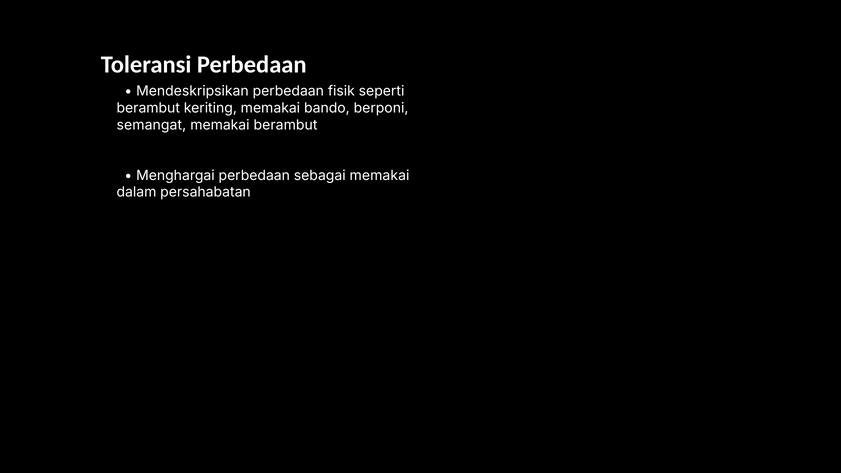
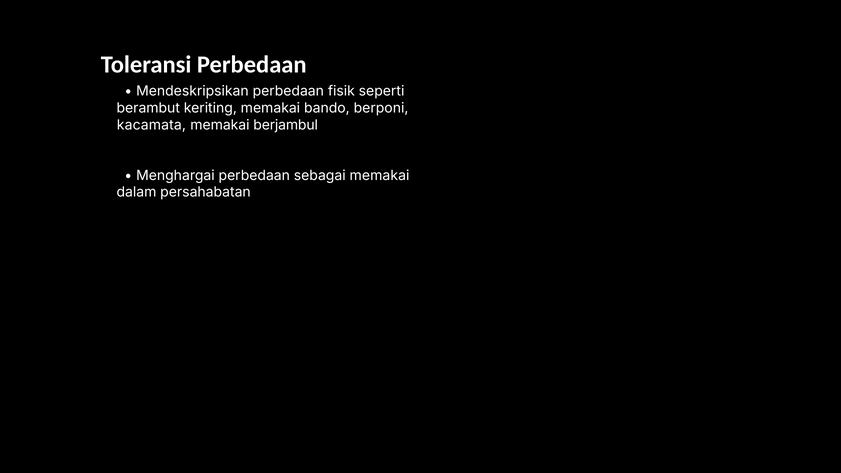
semangat: semangat -> kacamata (151, 125)
memakai berambut: berambut -> berjambul (286, 125)
